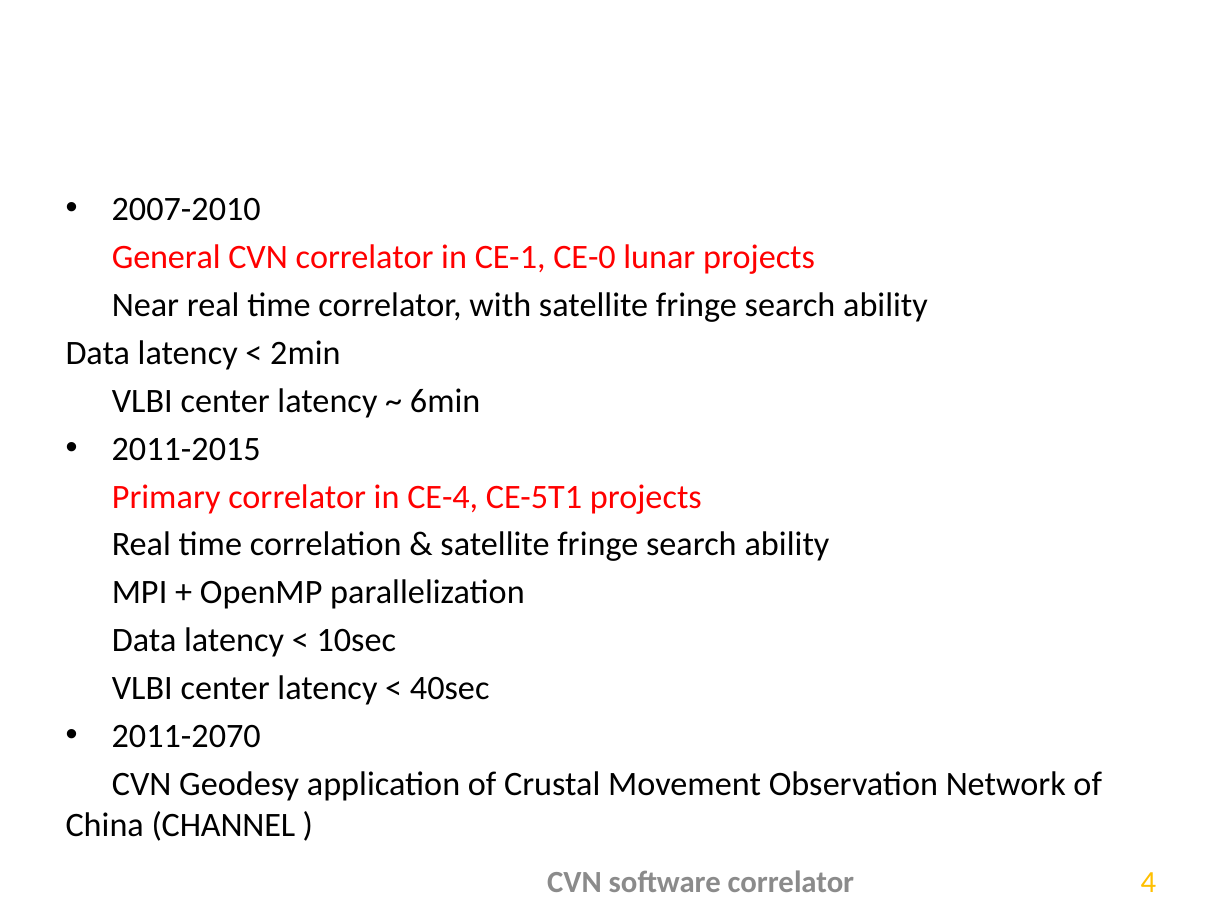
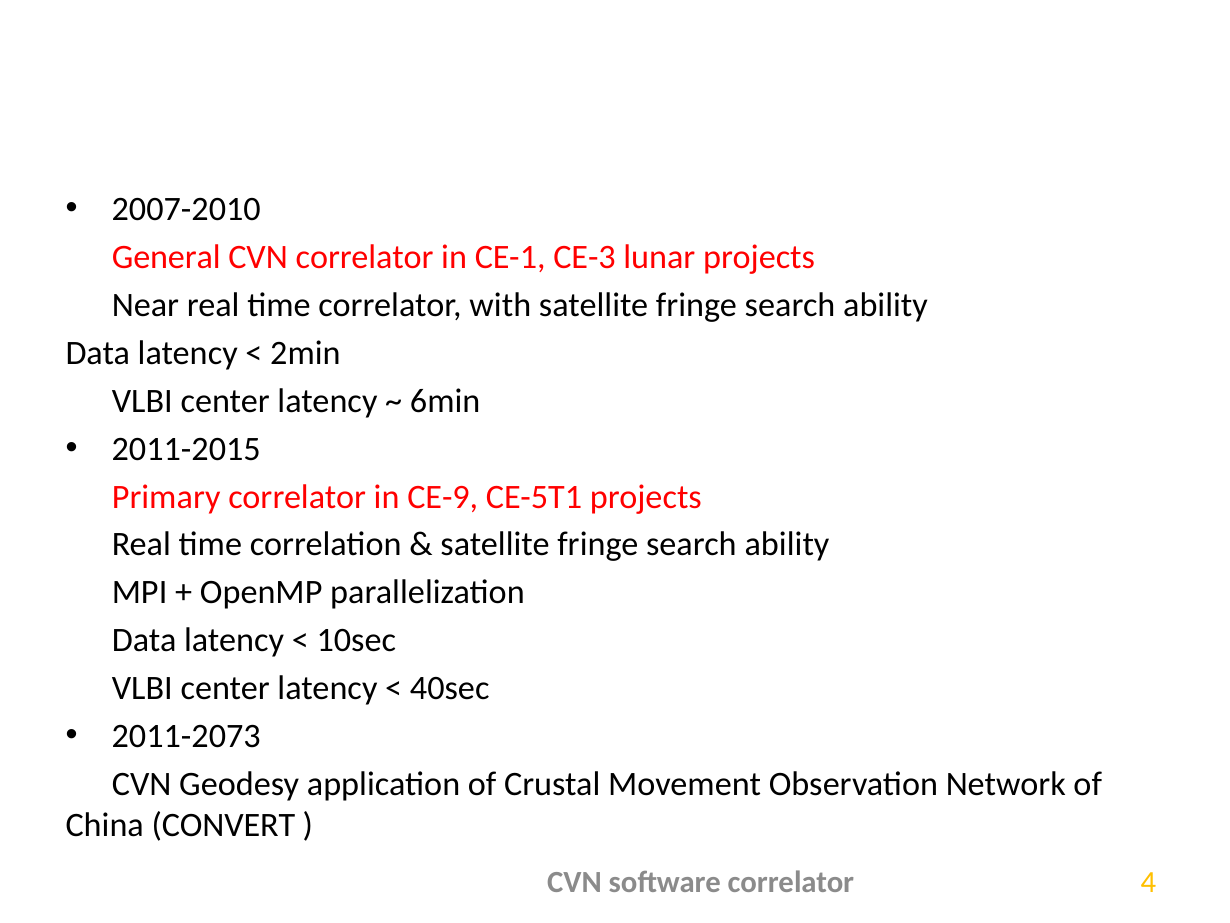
CE-0: CE-0 -> CE-3 (585, 257)
CE-4: CE-4 -> CE-9 (443, 496)
2011-2070: 2011-2070 -> 2011-2073 (186, 736)
CHANNEL: CHANNEL -> CONVERT (223, 825)
